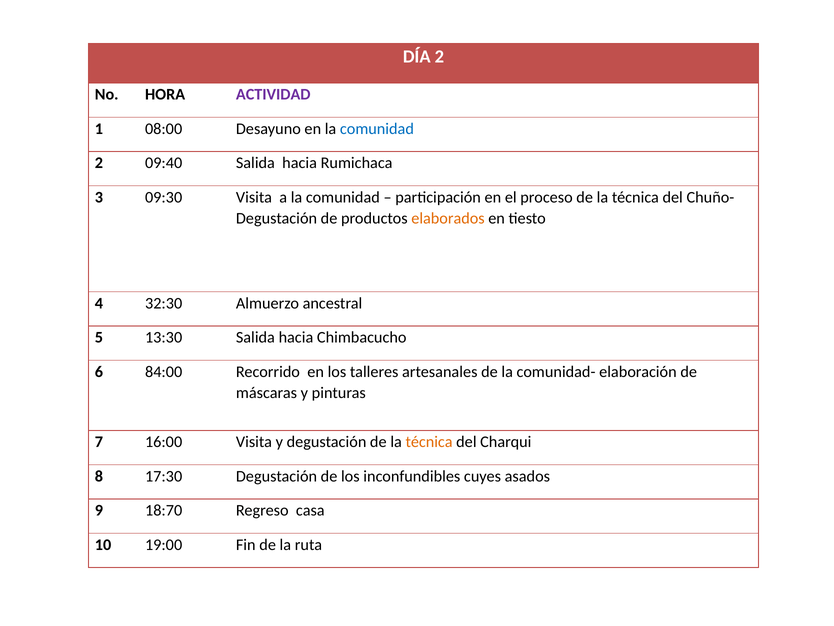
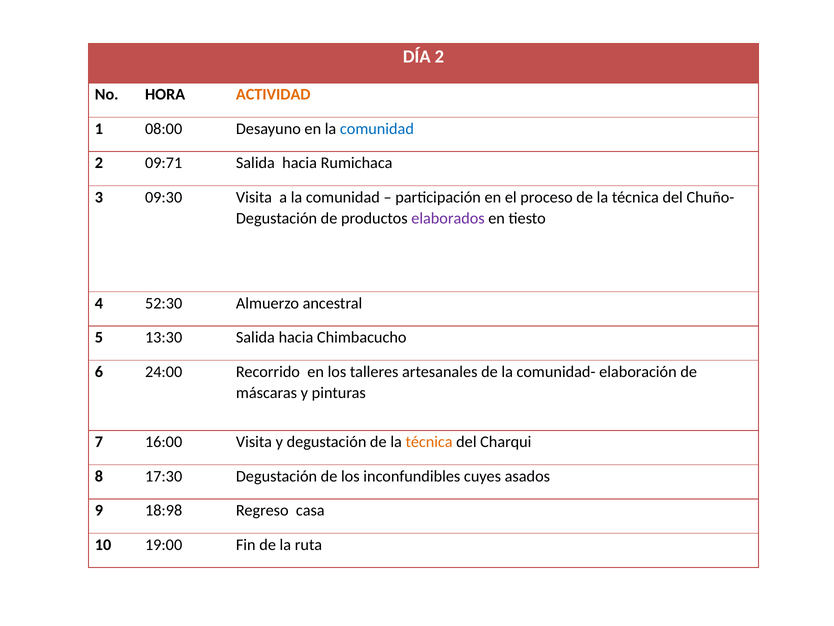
ACTIVIDAD colour: purple -> orange (273, 94)
09:40: 09:40 -> 09:71 (164, 163)
elaborados colour: orange -> purple (448, 218)
32:30: 32:30 -> 52:30 (164, 303)
84:00: 84:00 -> 24:00 (164, 372)
18:70: 18:70 -> 18:98 (164, 510)
